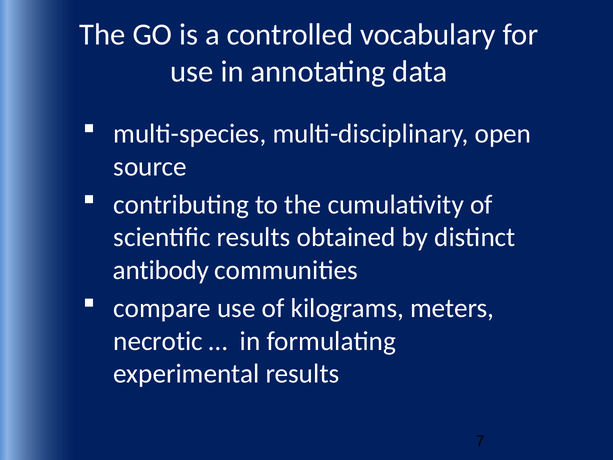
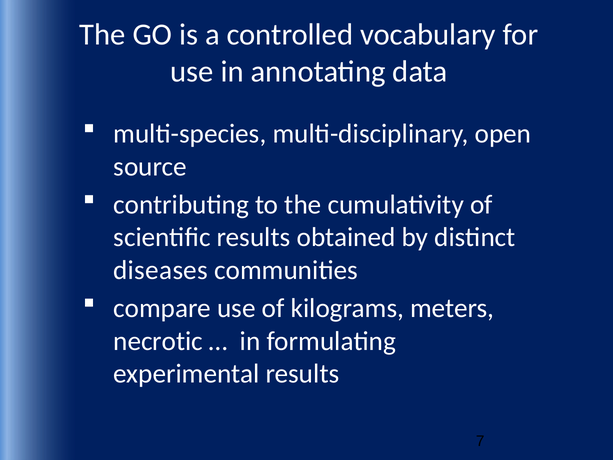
antibody: antibody -> diseases (161, 270)
